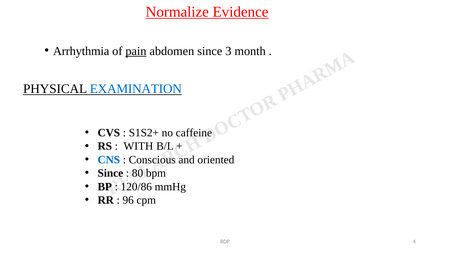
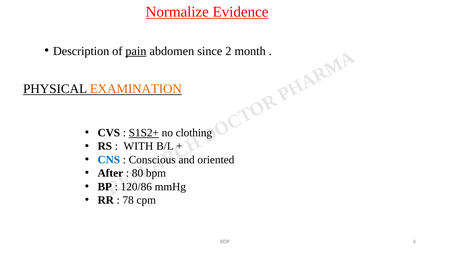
Arrhythmia: Arrhythmia -> Description (81, 51)
3: 3 -> 2 (228, 51)
EXAMINATION colour: blue -> orange (136, 89)
S1S2+ underline: none -> present (144, 133)
caffeine: caffeine -> clothing (194, 133)
Since: Since -> After (110, 173)
96: 96 -> 78 (128, 200)
